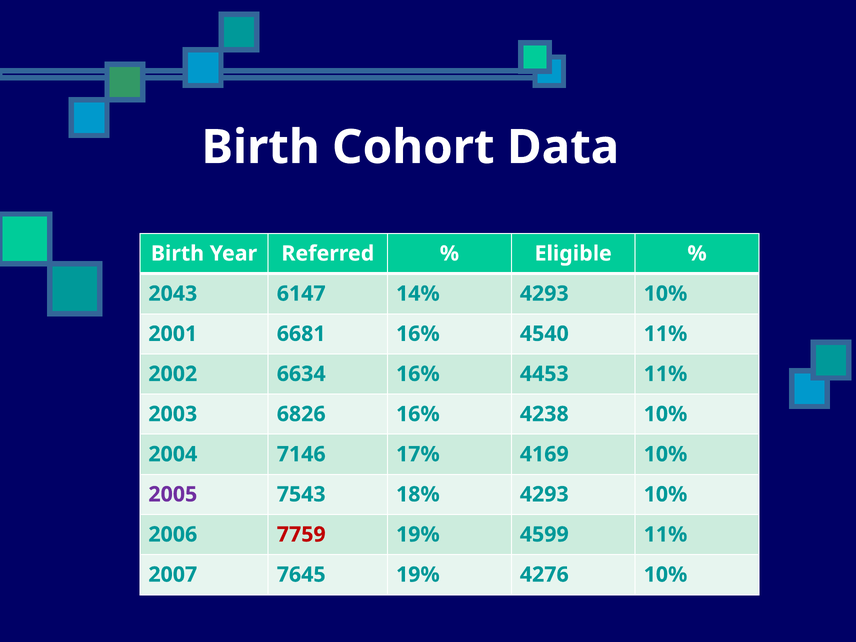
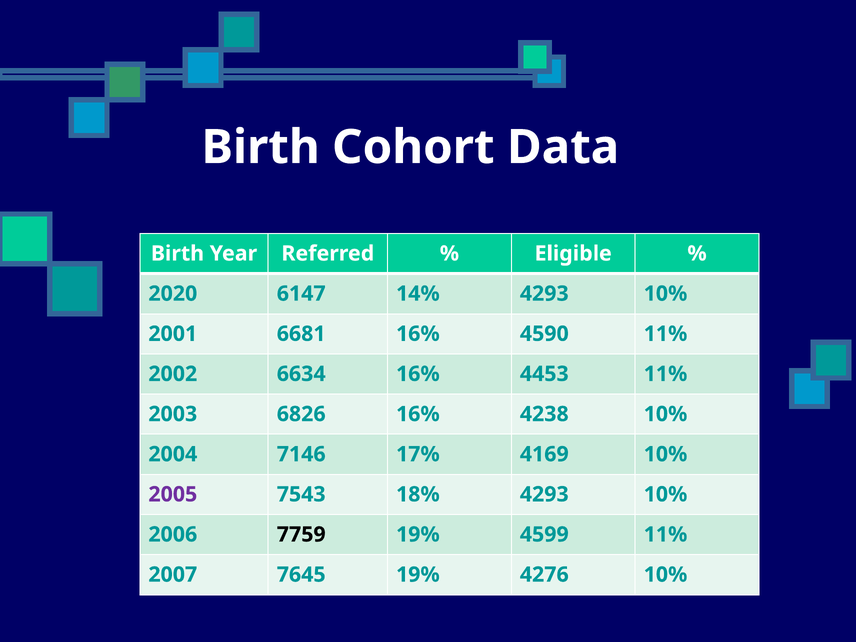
2043: 2043 -> 2020 (173, 294)
4540: 4540 -> 4590 (544, 334)
7759 colour: red -> black (301, 535)
